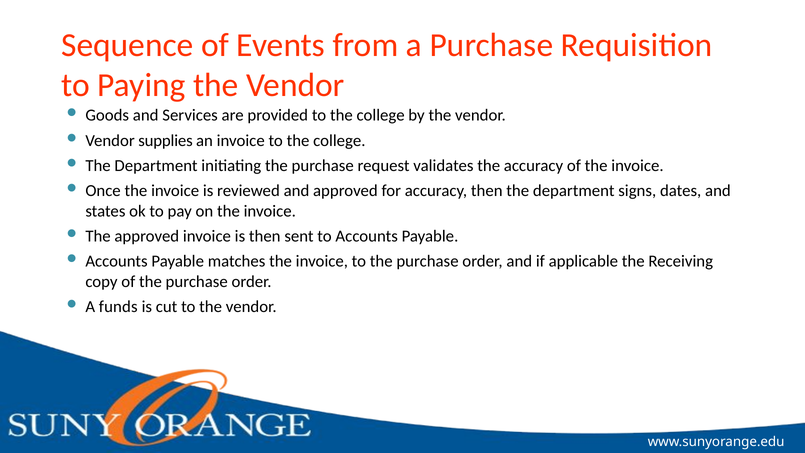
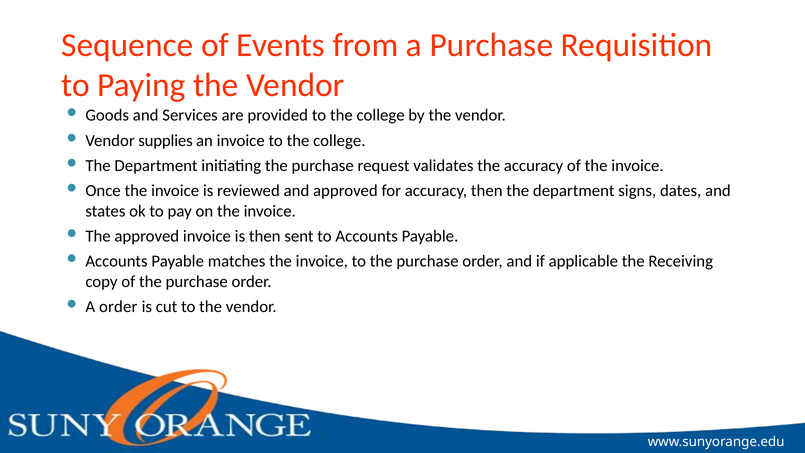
A funds: funds -> order (118, 307)
